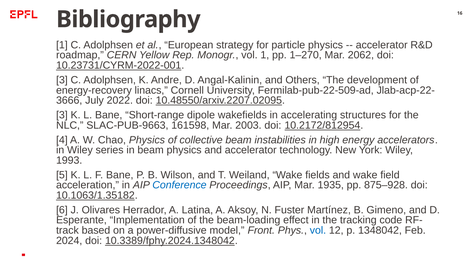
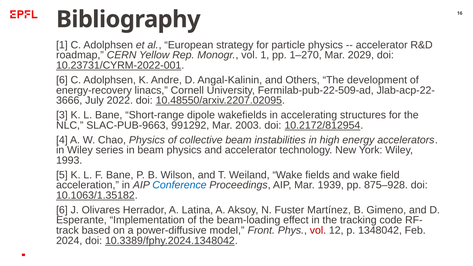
2062: 2062 -> 2029 (361, 55)
3: 3 -> 6 (62, 80)
161598: 161598 -> 991292 (190, 125)
1935: 1935 -> 1939 (331, 185)
vol colour: blue -> red (318, 230)
